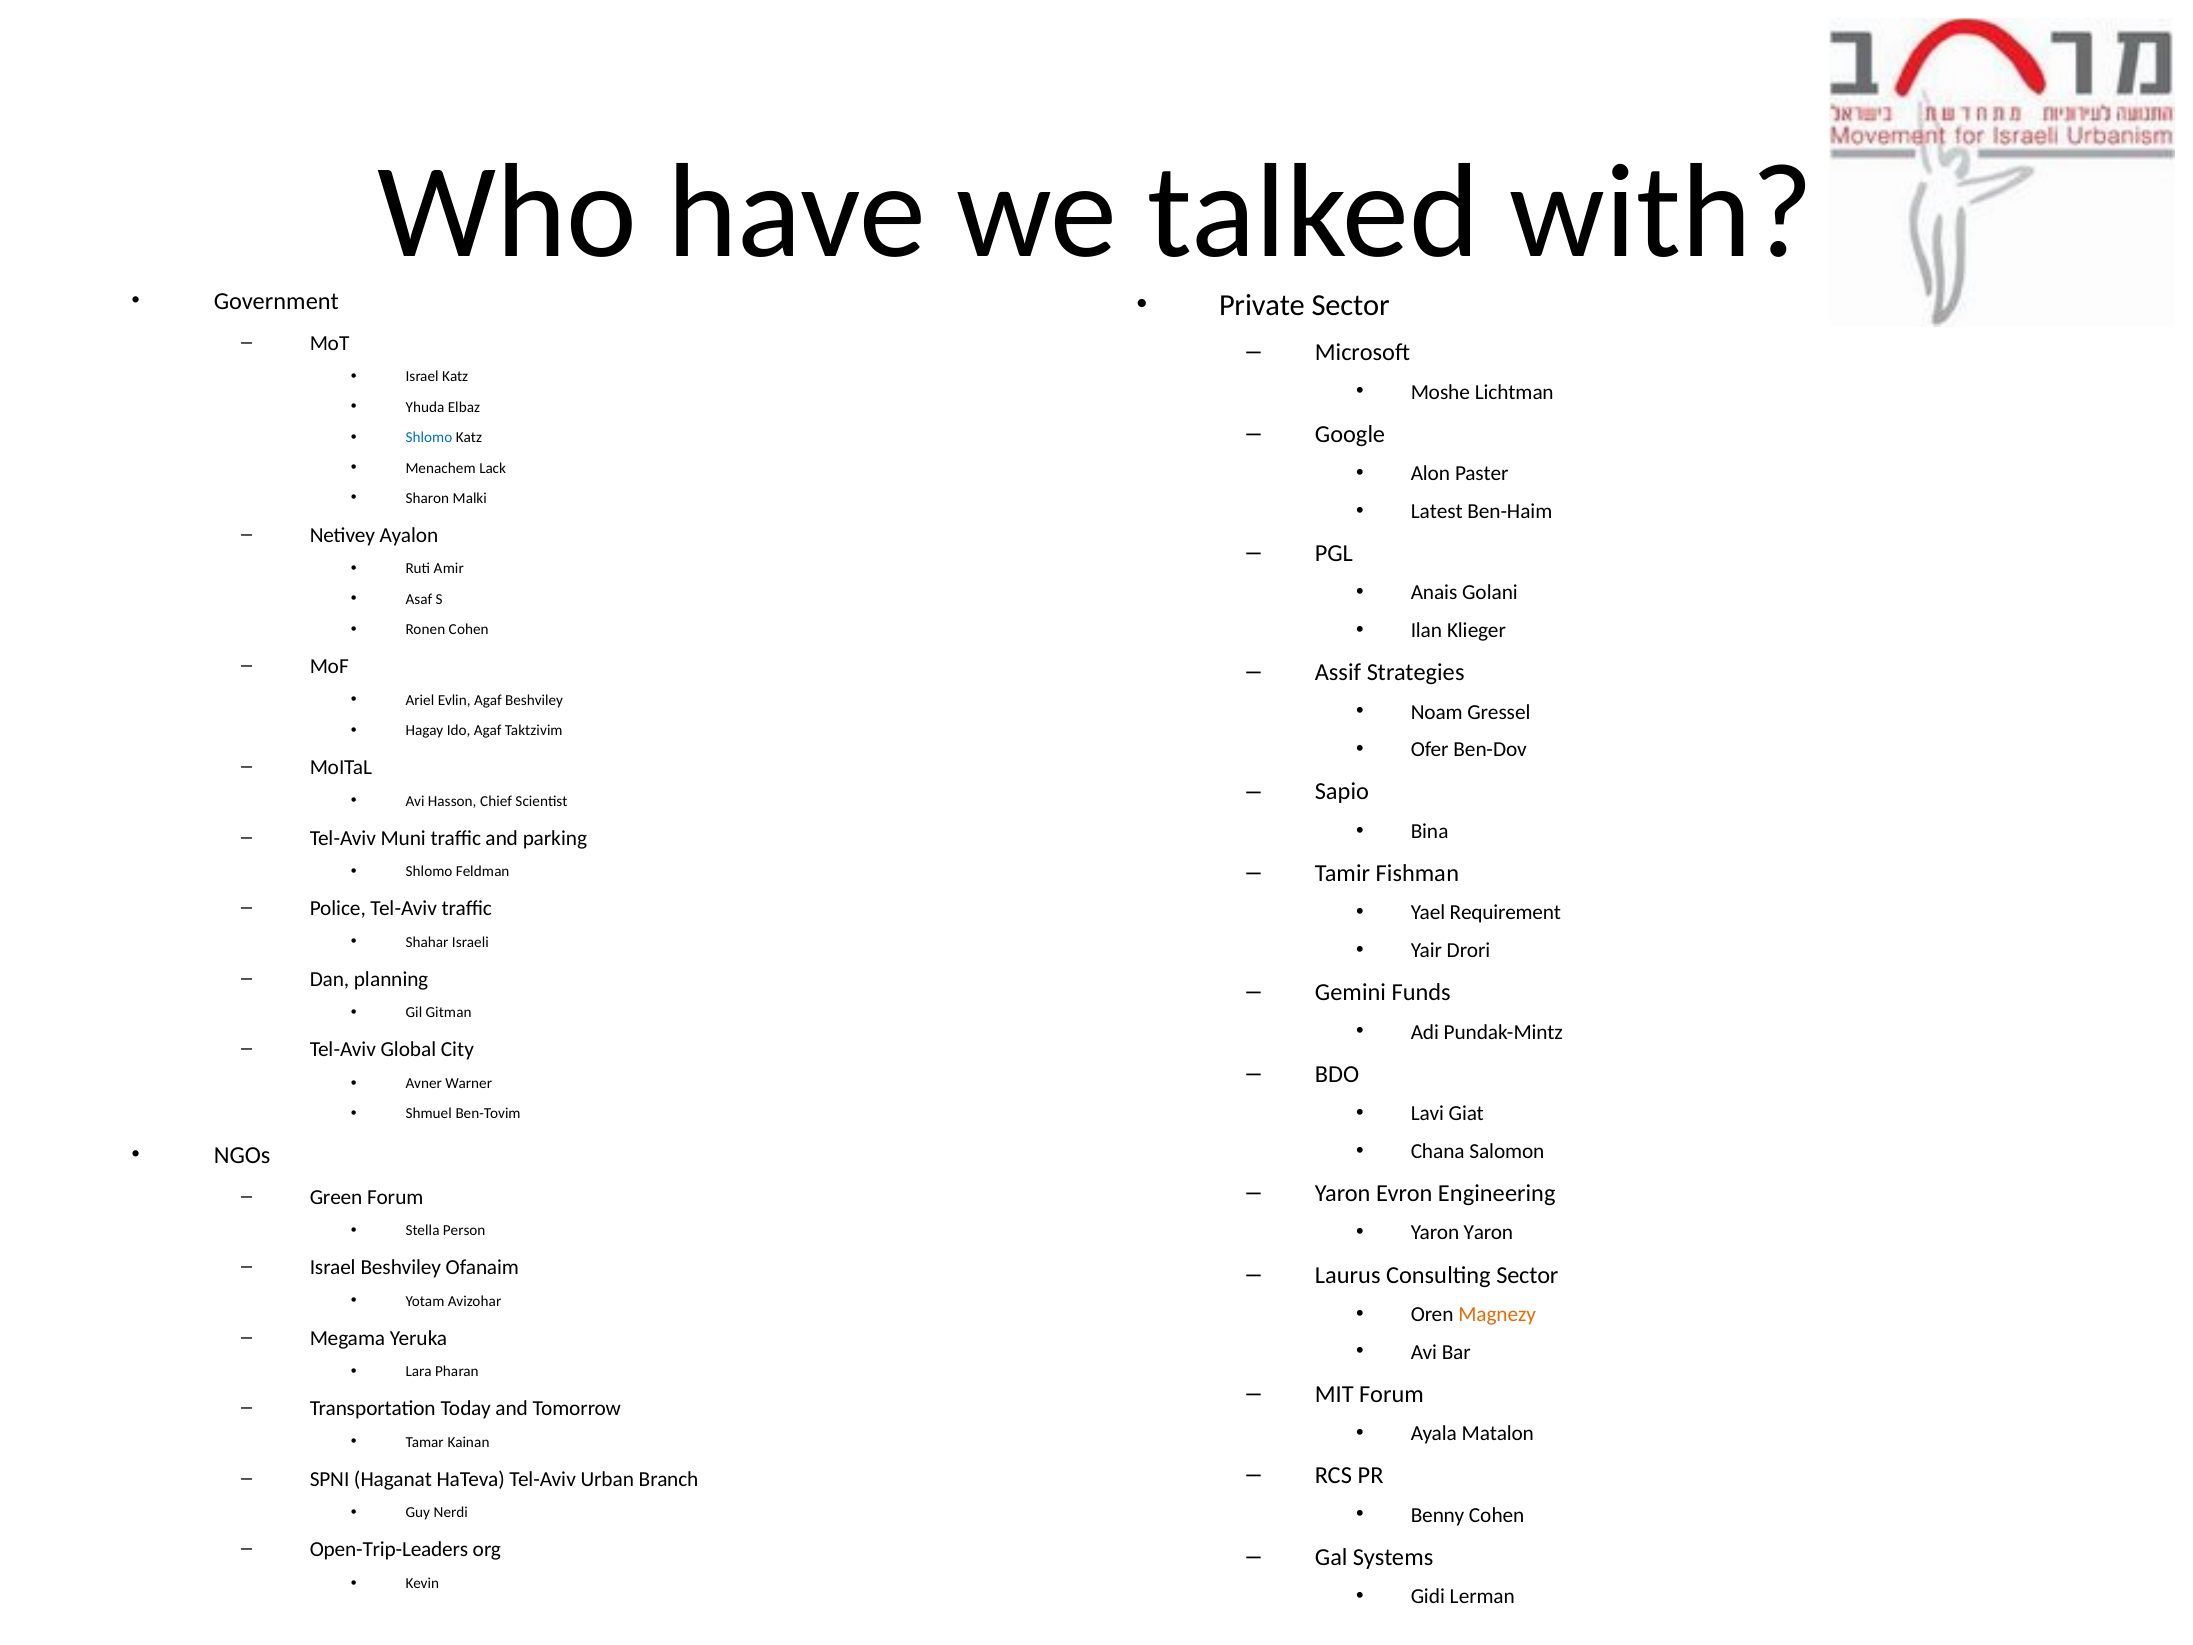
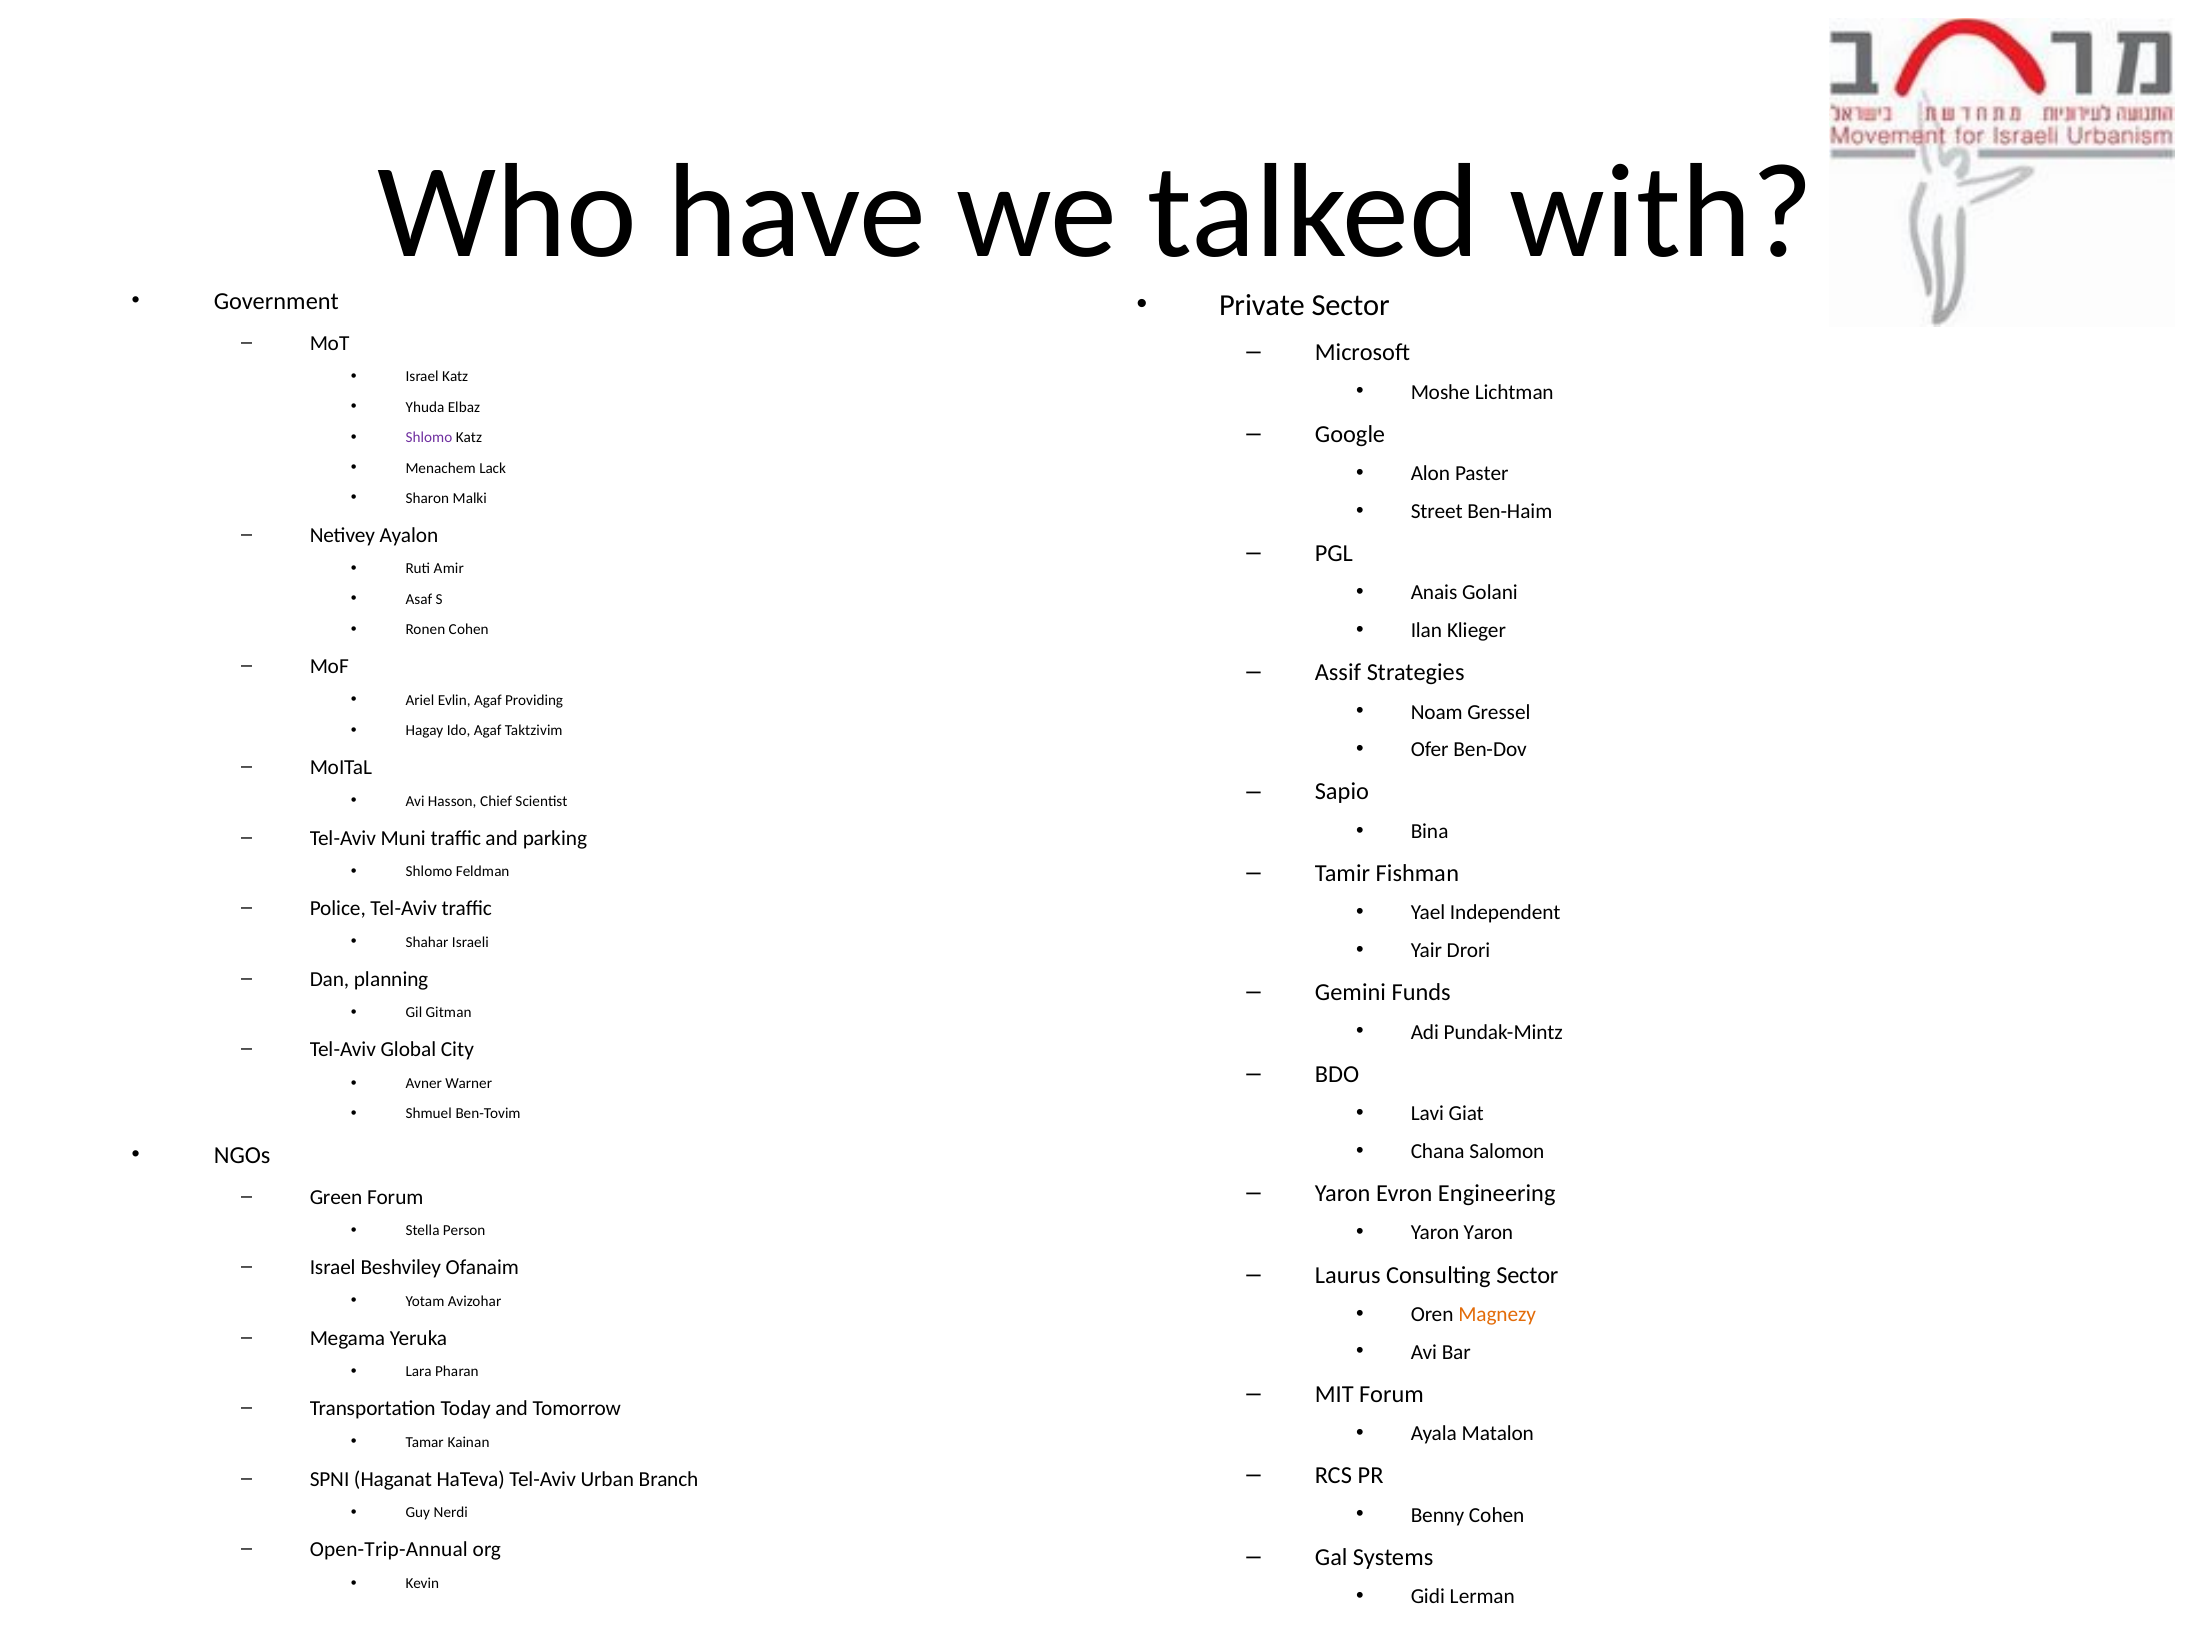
Shlomo colour: blue -> purple (429, 438)
Latest: Latest -> Street (1437, 511)
Agaf Beshviley: Beshviley -> Providing (534, 700)
Requirement: Requirement -> Independent (1505, 913)
Open-Trip-Leaders: Open-Trip-Leaders -> Open-Trip-Annual (389, 1550)
